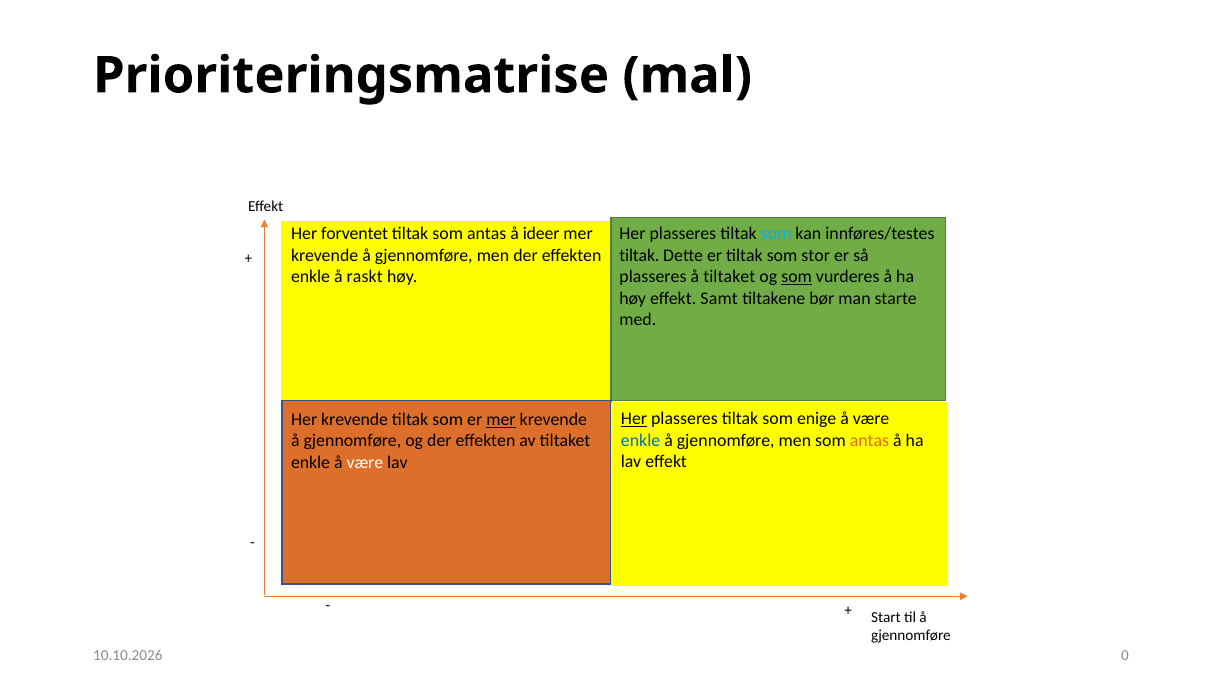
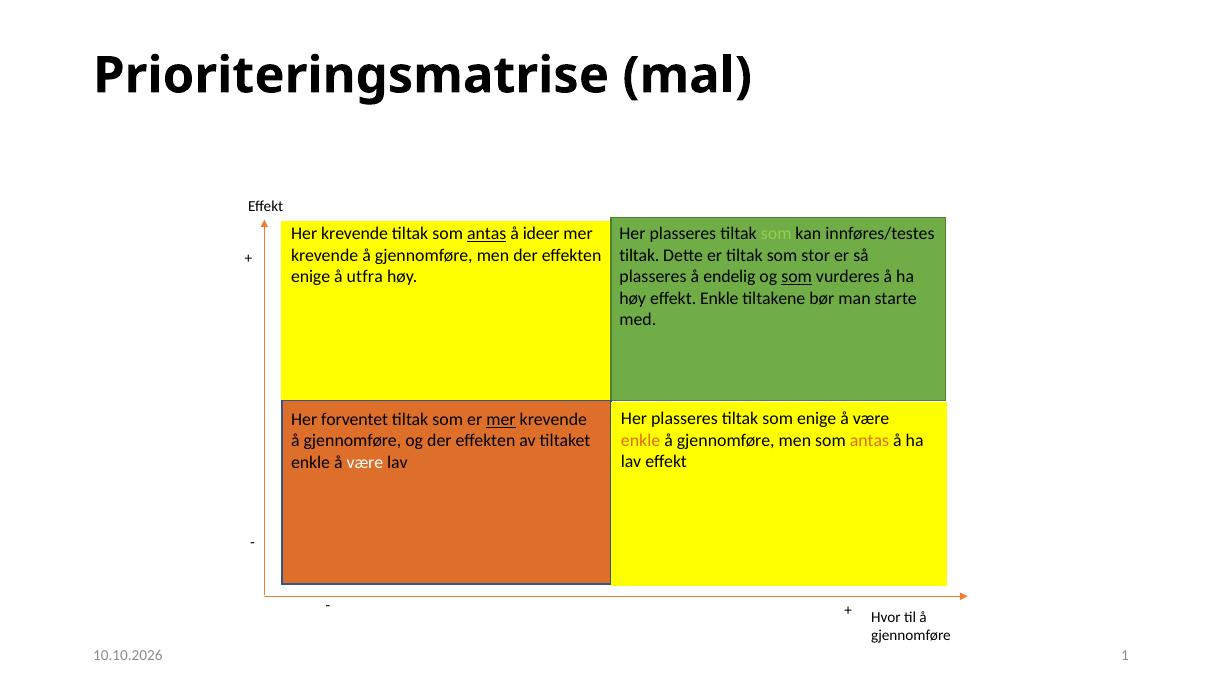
Her forventet: forventet -> krevende (355, 234)
antas underline: none -> present (487, 234)
som colour: light blue -> light green (776, 234)
enkle: enkle -> enige (311, 277)
raskt: raskt -> utfra (365, 277)
å tiltaket: tiltaket -> endelig (729, 277)
effekt Samt: Samt -> Enkle (719, 298)
Her underline: present -> none (634, 419)
Her krevende: krevende -> forventet (355, 420)
enkle colour: blue -> orange (641, 441)
Start: Start -> Hvor (886, 617)
0: 0 -> 1 (1125, 656)
